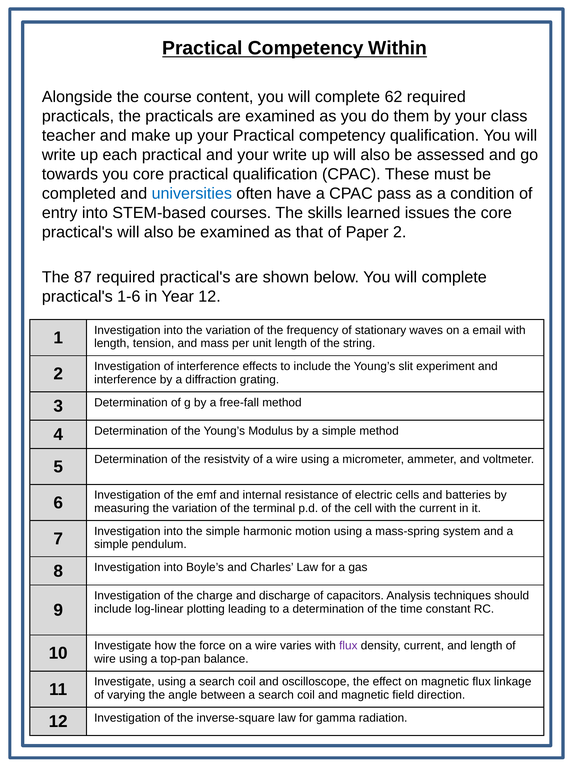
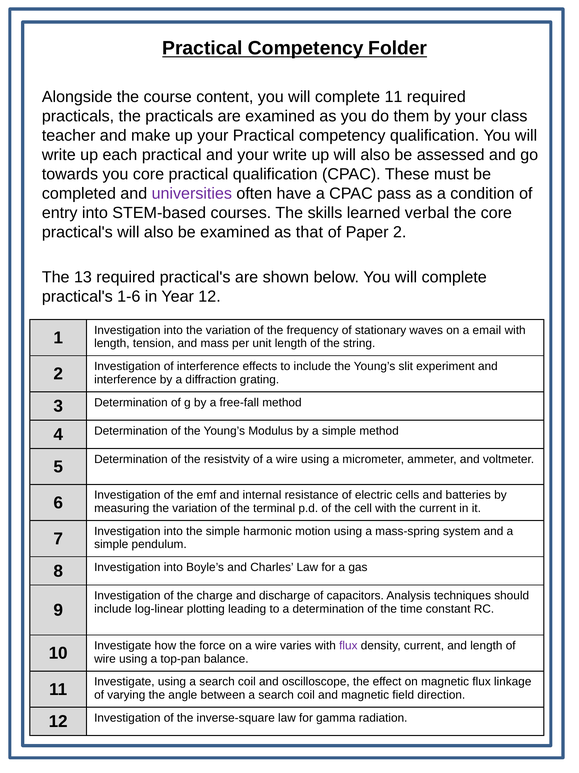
Within: Within -> Folder (398, 48)
complete 62: 62 -> 11 (394, 97)
universities colour: blue -> purple (192, 193)
issues: issues -> verbal (427, 212)
87: 87 -> 13 (83, 277)
